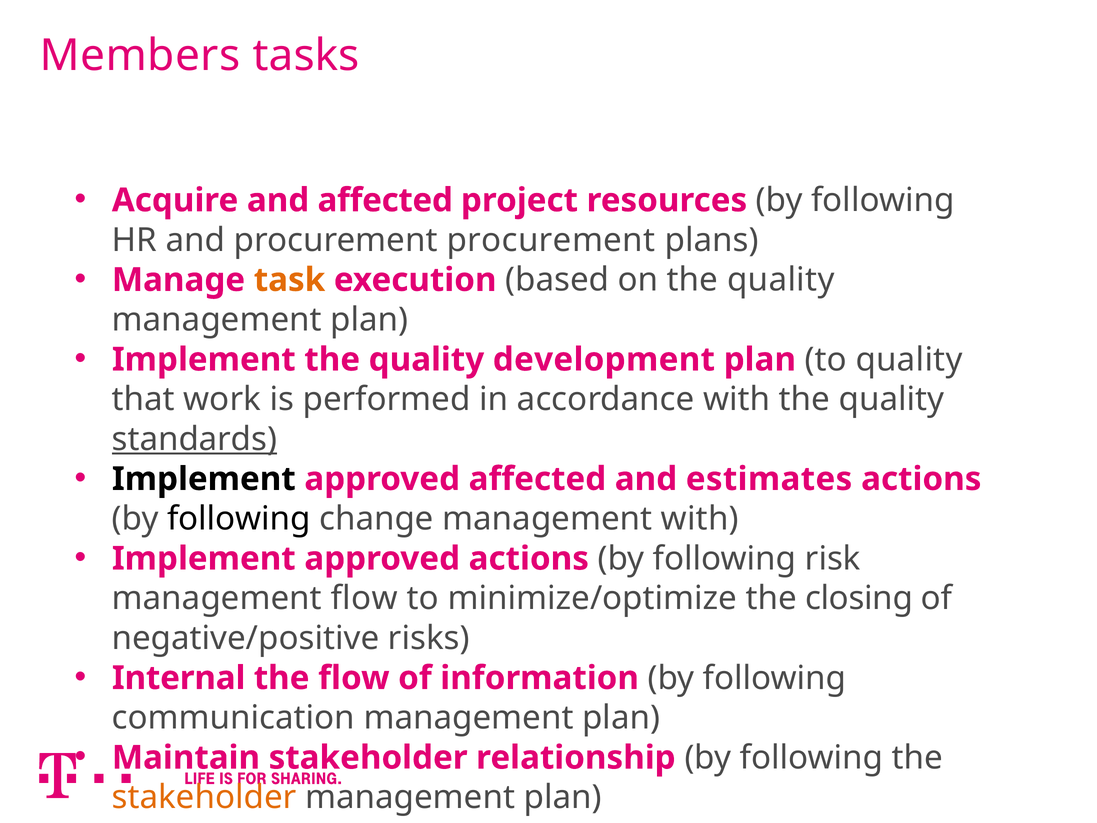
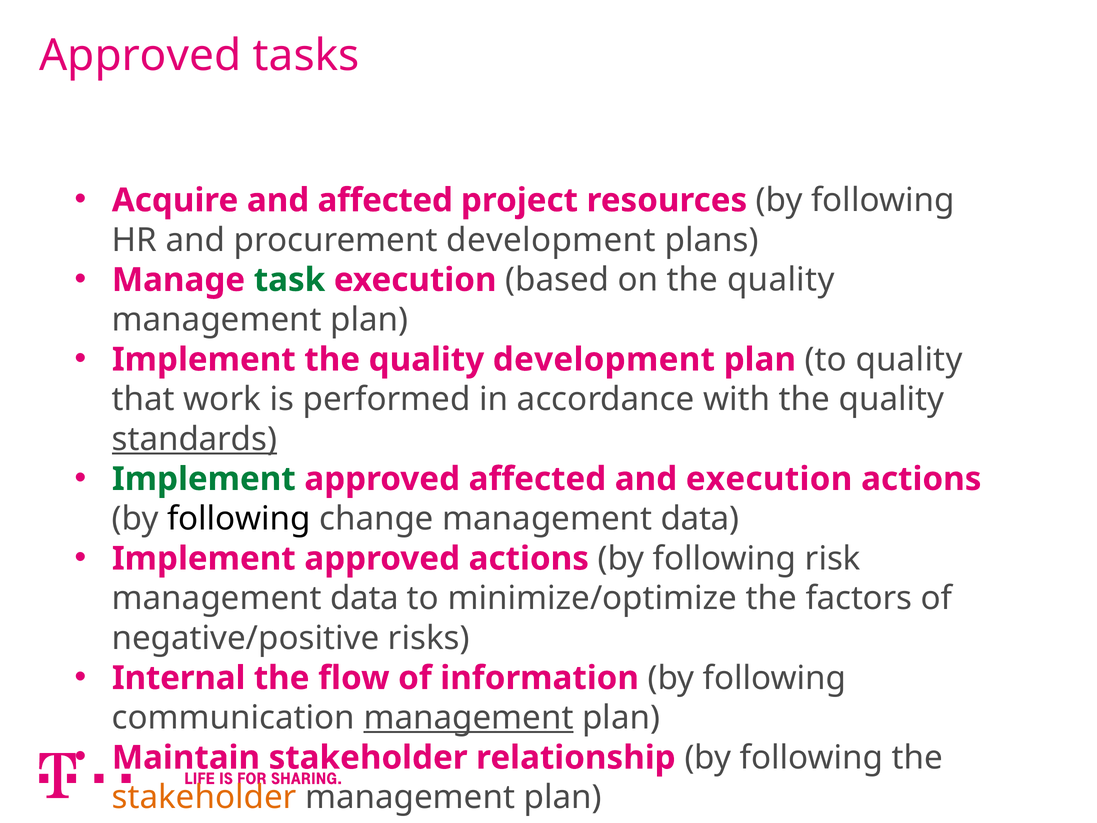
Members: Members -> Approved (140, 56)
procurement procurement: procurement -> development (551, 240)
task colour: orange -> green (290, 280)
Implement colour: black -> green (204, 479)
and estimates: estimates -> execution (769, 479)
change management with: with -> data (700, 519)
flow: flow -> data (365, 598)
closing: closing -> factors (859, 598)
management underline: none -> present (469, 718)
